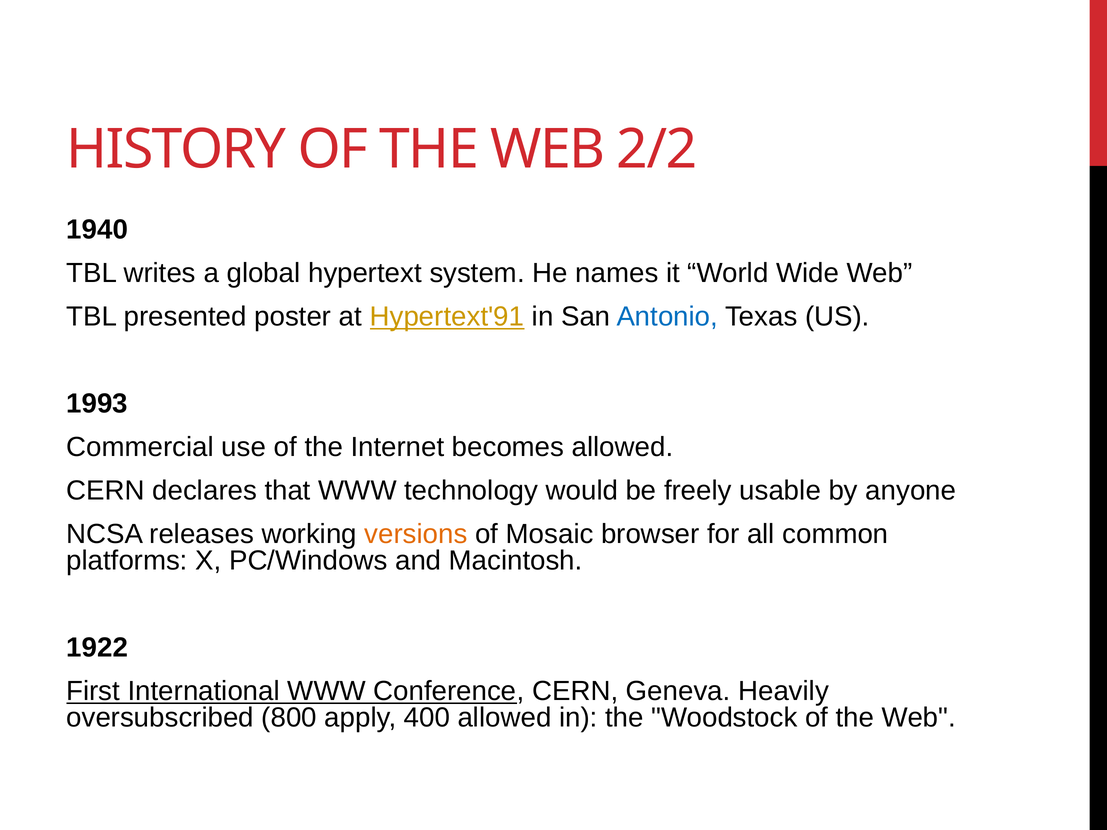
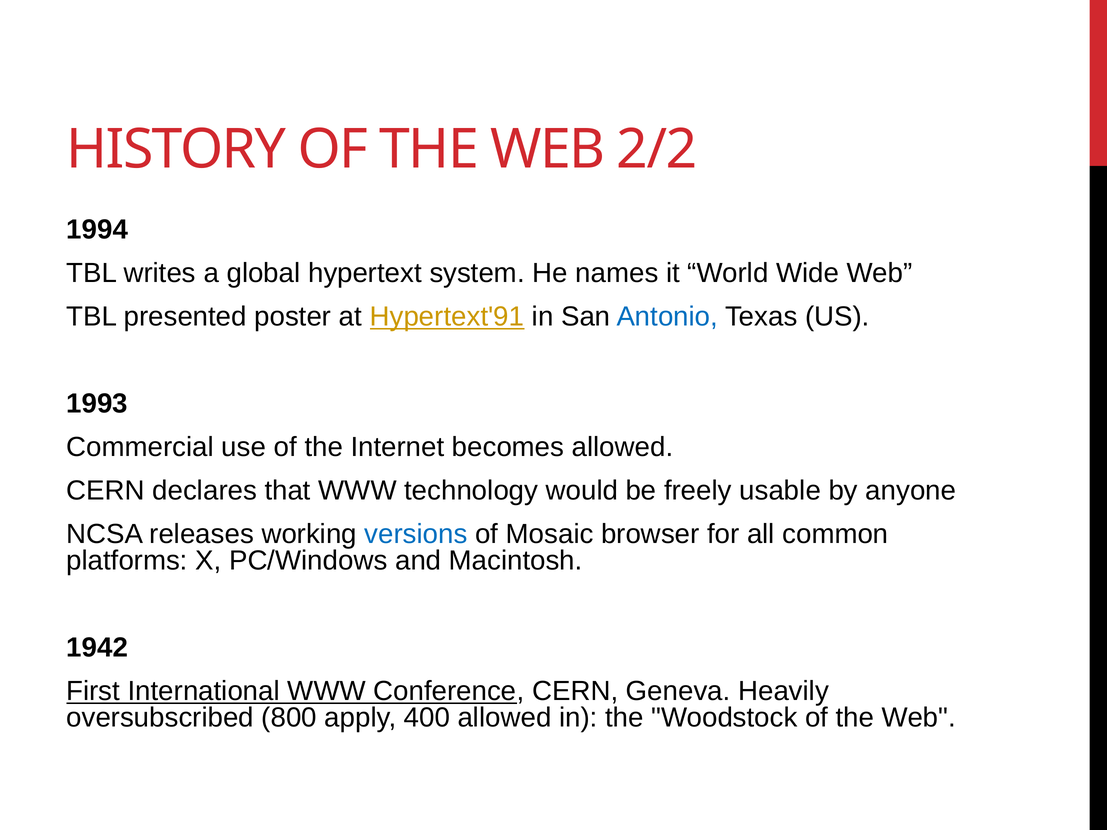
1940: 1940 -> 1994 (97, 230)
versions colour: orange -> blue (416, 534)
1922: 1922 -> 1942 (97, 648)
